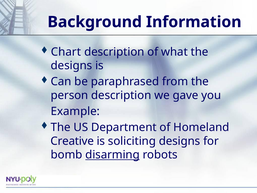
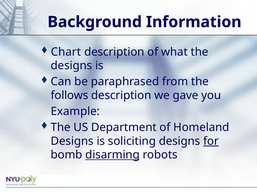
person: person -> follows (70, 95)
Creative: Creative -> Designs (72, 141)
for underline: none -> present (211, 141)
